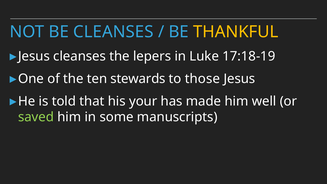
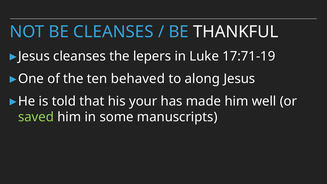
THANKFUL colour: yellow -> white (236, 32)
17:18-19: 17:18-19 -> 17:71-19 (249, 56)
stewards: stewards -> behaved (138, 79)
those: those -> along (202, 79)
